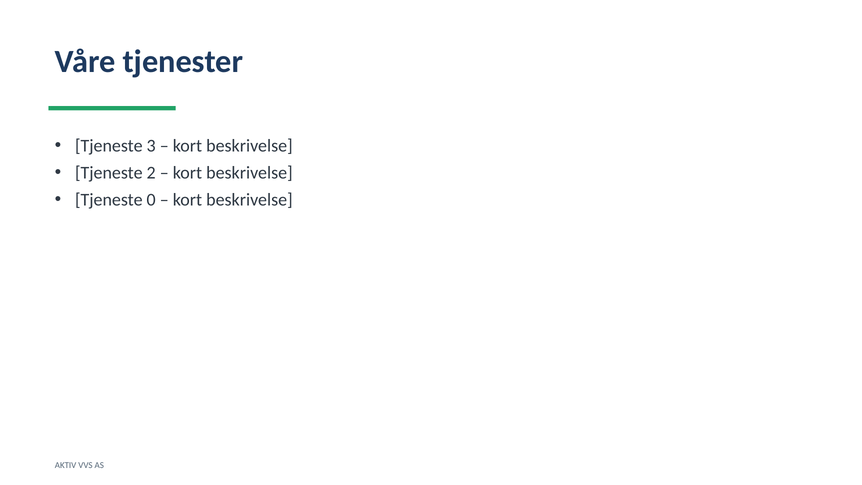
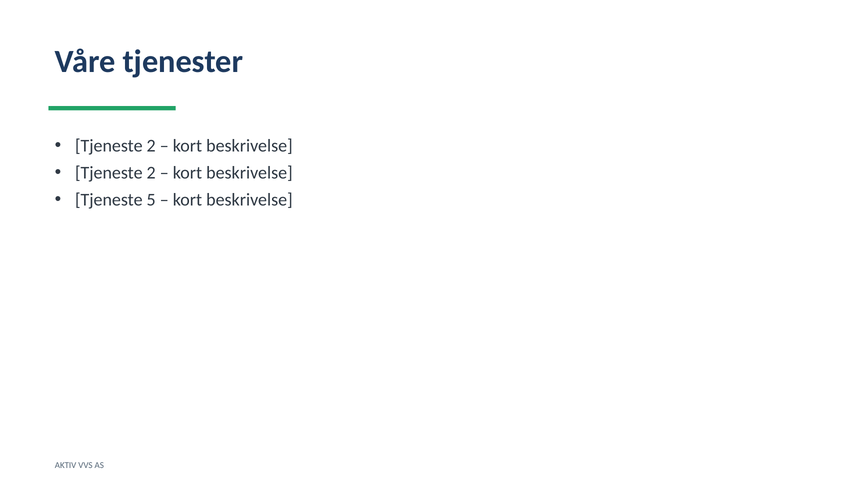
3: 3 -> 2 (151, 146)
0: 0 -> 5 (151, 200)
